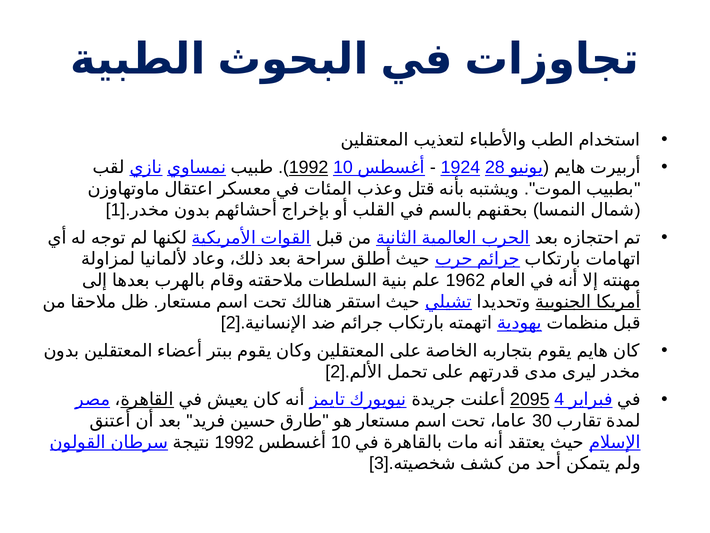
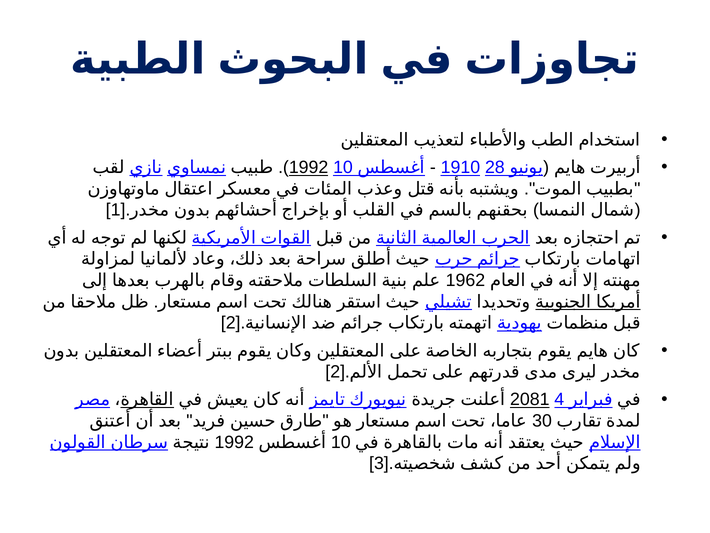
1924: 1924 -> 1910 (460, 167)
2095: 2095 -> 2081 (530, 399)
